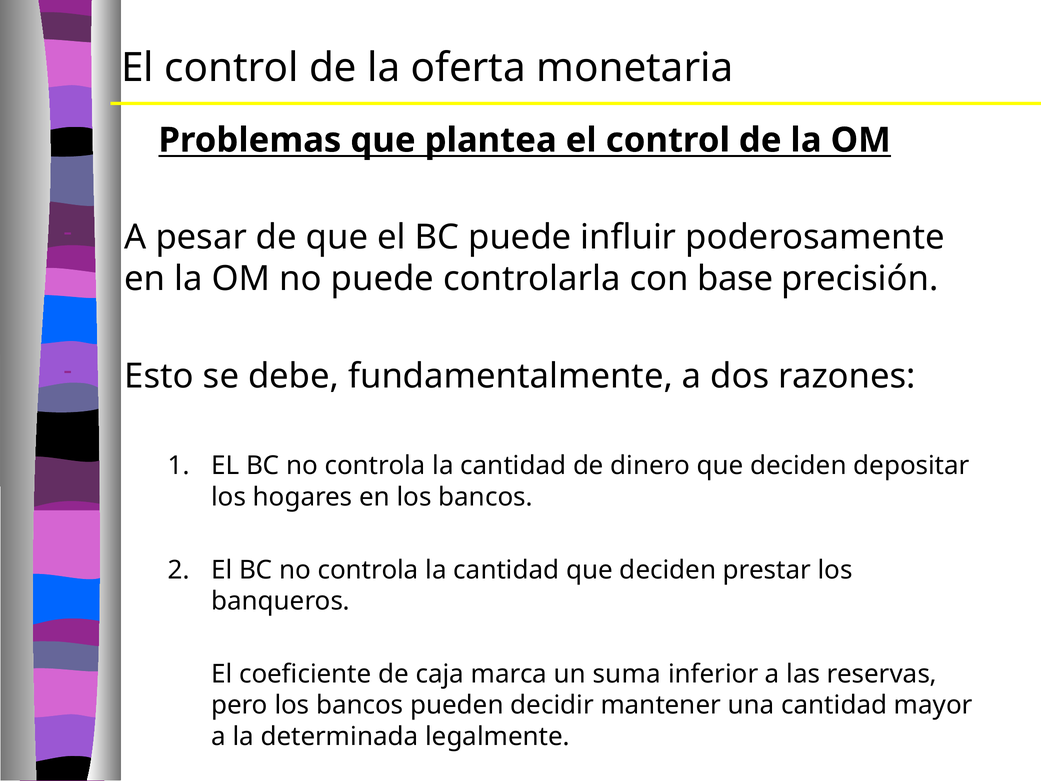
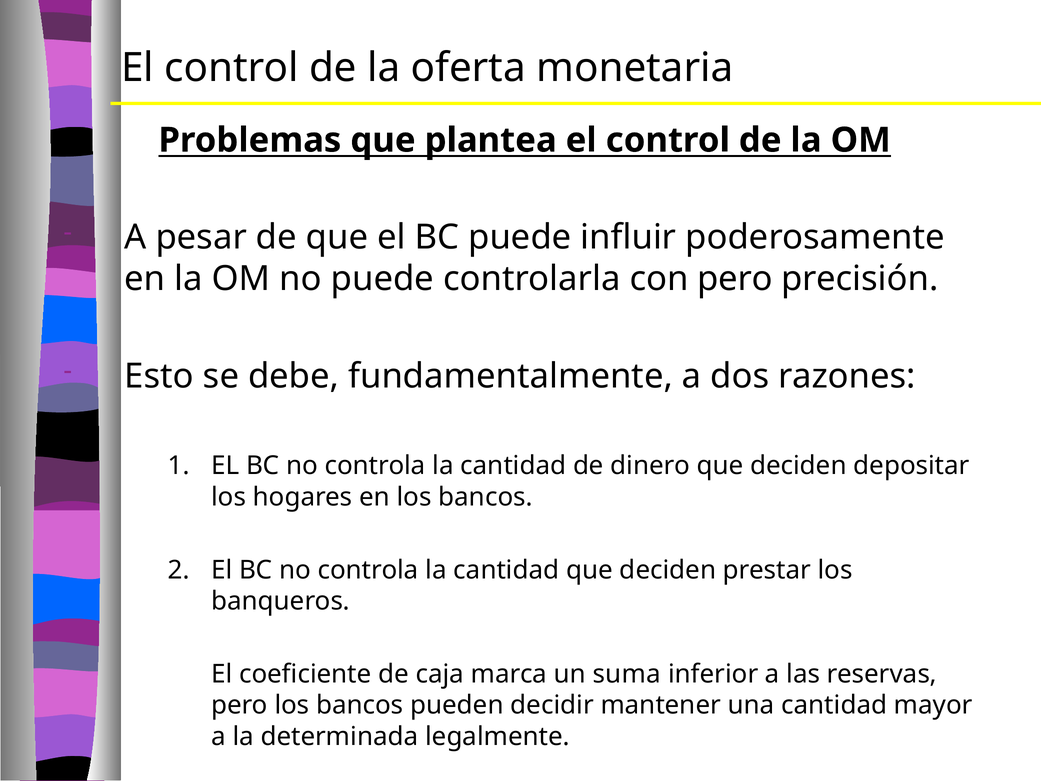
con base: base -> pero (735, 279)
